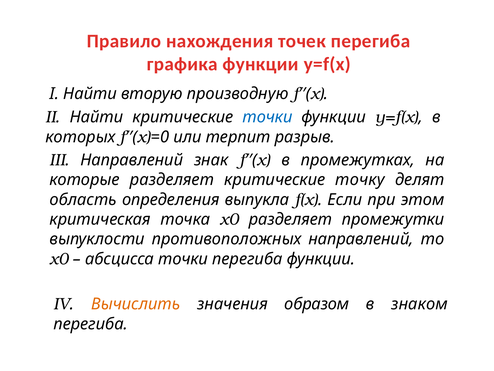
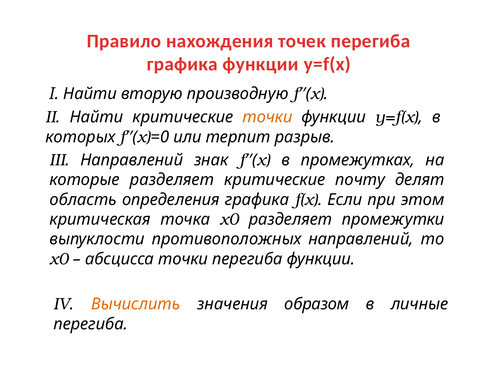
точки colour: blue -> orange (267, 117)
точку: точку -> почту (360, 180)
определения выпукла: выпукла -> графика (257, 199)
знаком: знаком -> личные (420, 304)
